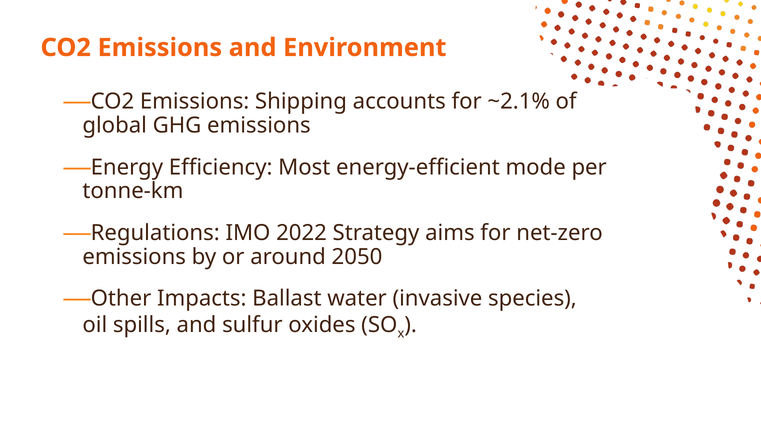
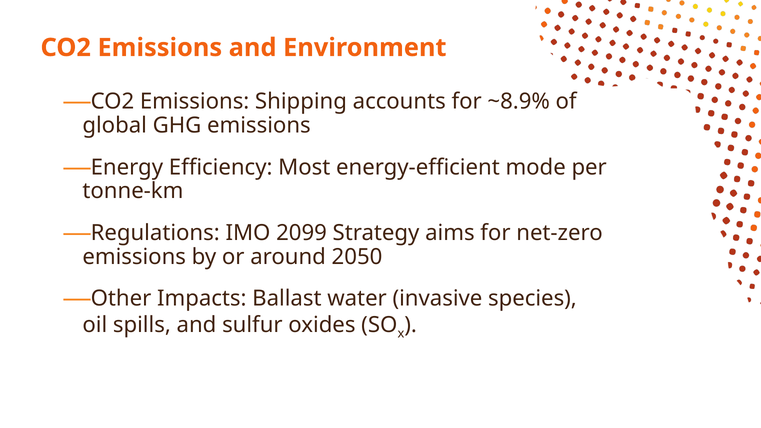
~2.1%: ~2.1% -> ~8.9% (519, 102)
2022: 2022 -> 2099 (302, 233)
